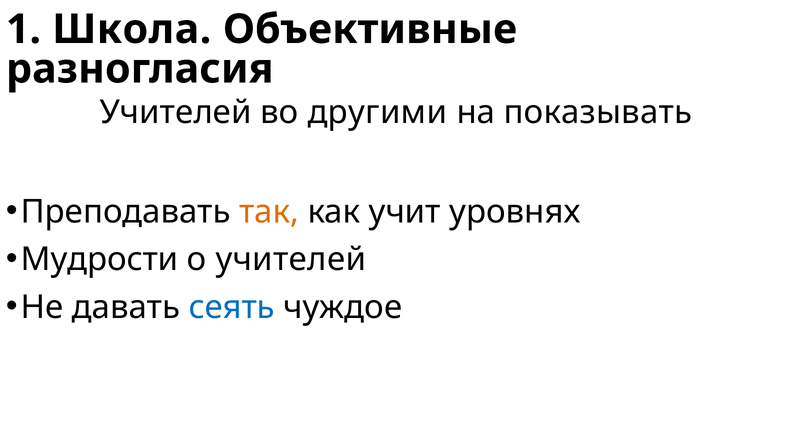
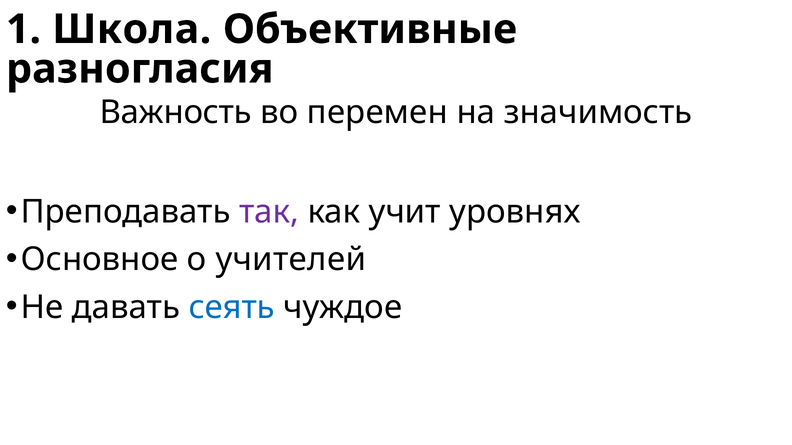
Учителей: Учителей -> Важность (176, 112)
другими: другими -> перемен (377, 112)
показывать: показывать -> значимость (598, 112)
так colour: orange -> purple (269, 212)
Мудрости: Мудрости -> Основное (100, 260)
